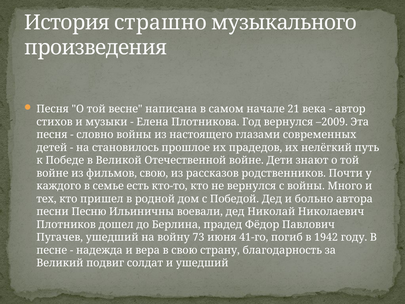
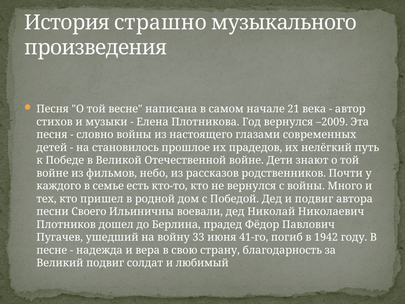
фильмов свою: свою -> небо (154, 173)
и больно: больно -> подвиг (314, 199)
Песню: Песню -> Своего (89, 212)
73: 73 -> 33 (198, 237)
и ушедший: ушедший -> любимый (202, 263)
